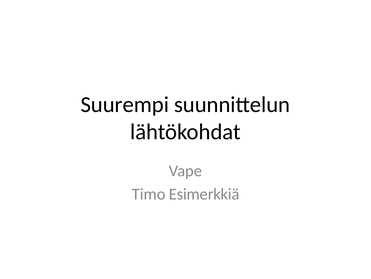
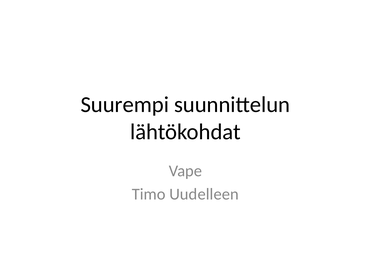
Esimerkkiä: Esimerkkiä -> Uudelleen (204, 194)
